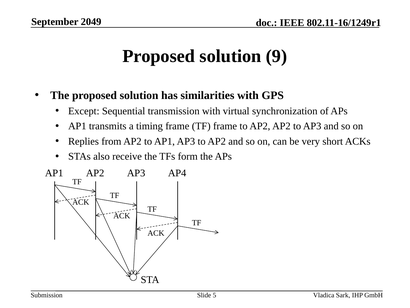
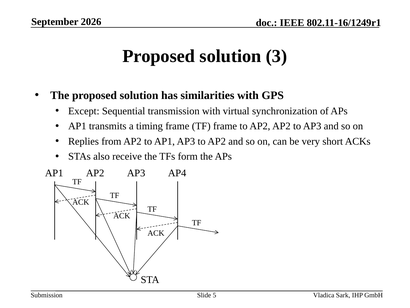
2049: 2049 -> 2026 (91, 22)
9: 9 -> 3 (277, 56)
